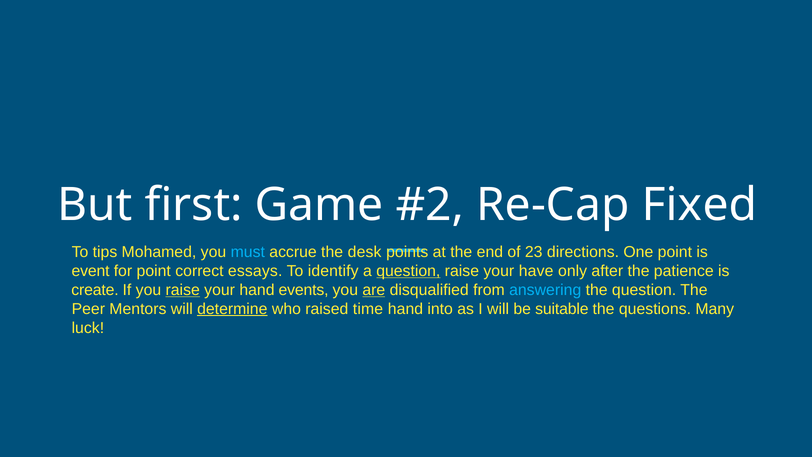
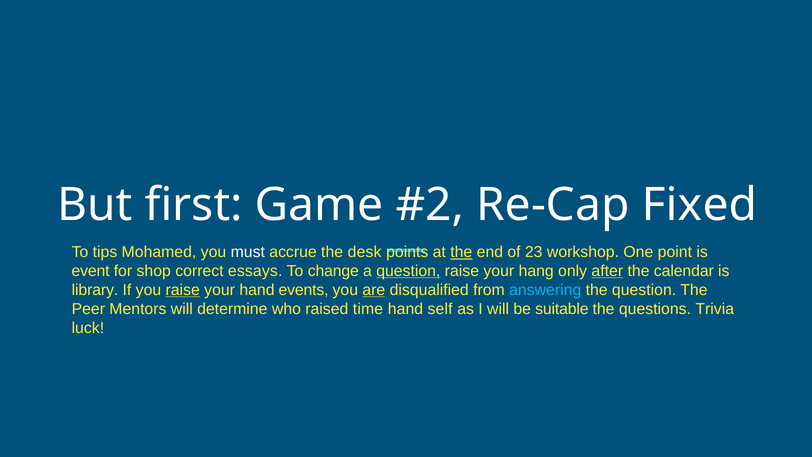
must colour: light blue -> white (248, 252)
the underline: none -> present (461, 252)
directions: directions -> workshop (583, 252)
for point: point -> shop (154, 271)
identify: identify -> change (333, 271)
have: have -> hang (536, 271)
after underline: none -> present (607, 271)
patience: patience -> calendar (684, 271)
create: create -> library (95, 290)
determine underline: present -> none (232, 309)
into: into -> self (440, 309)
Many: Many -> Trivia (715, 309)
